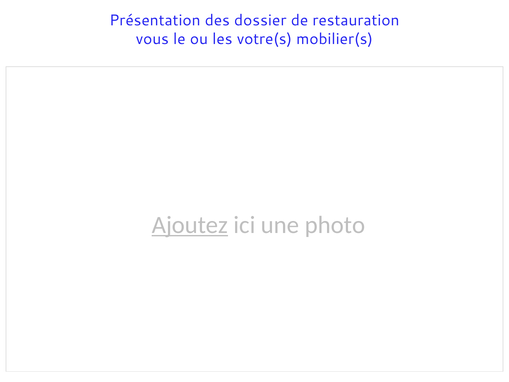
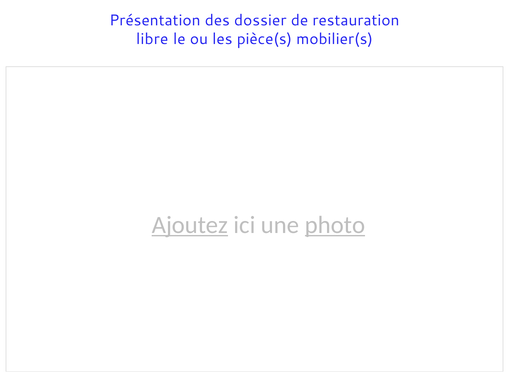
vous: vous -> libre (152, 39)
votre(s: votre(s -> pièce(s (264, 39)
photo underline: none -> present (335, 225)
